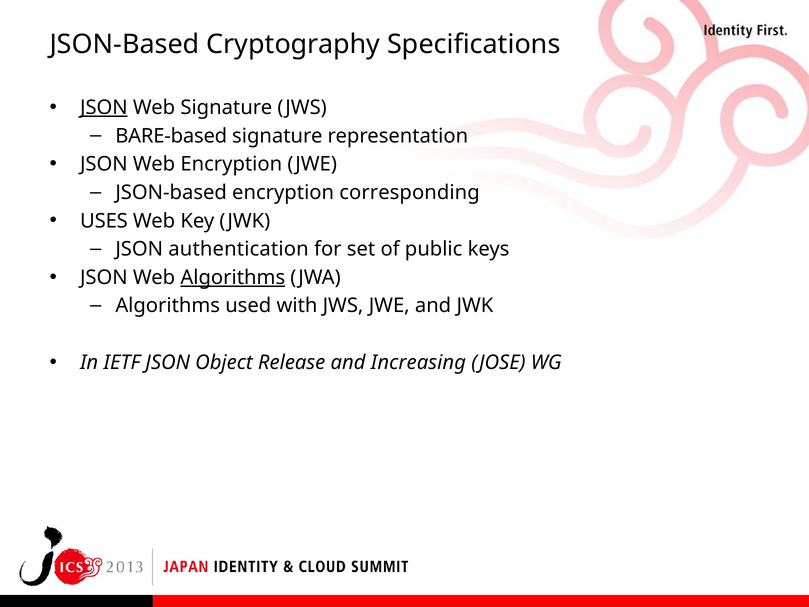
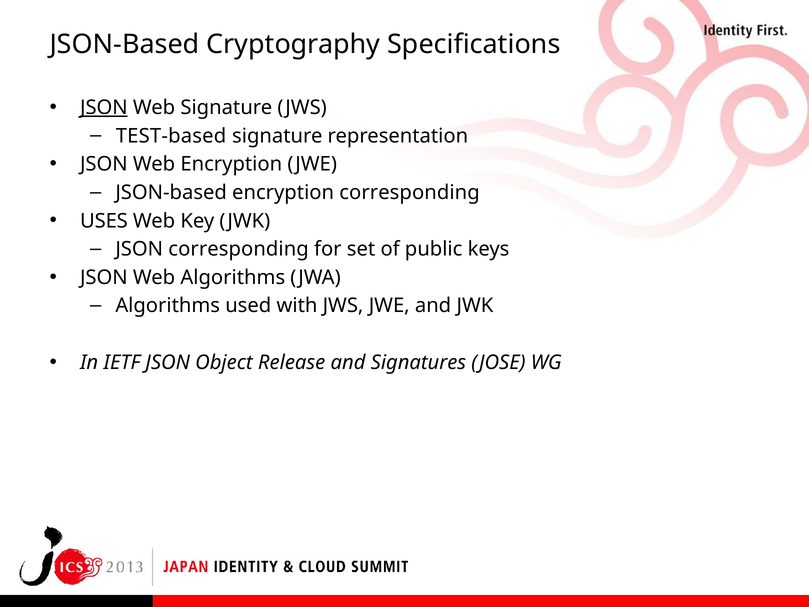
BARE-based: BARE-based -> TEST-based (171, 136)
JSON authentication: authentication -> corresponding (239, 249)
Algorithms underline: present -> none (233, 277)
Increasing: Increasing -> Signatures (418, 362)
